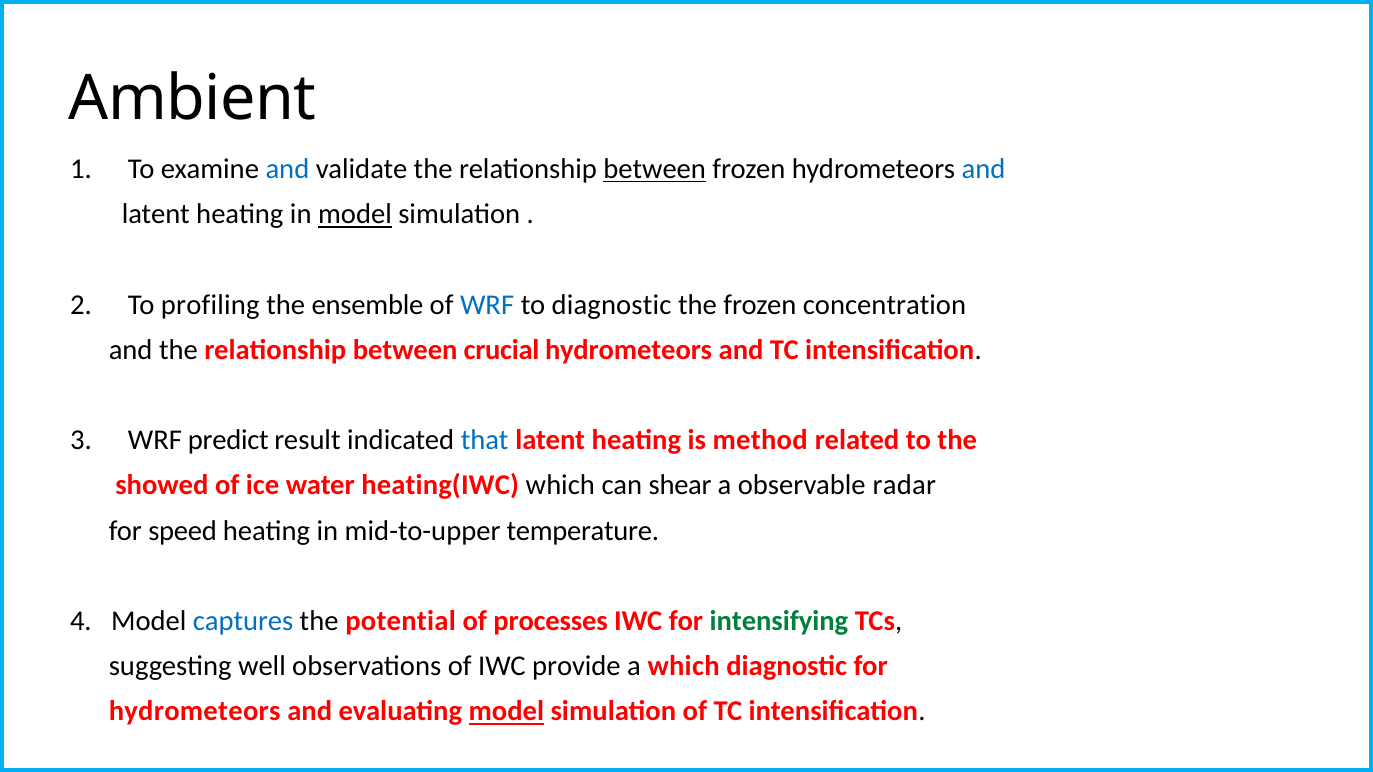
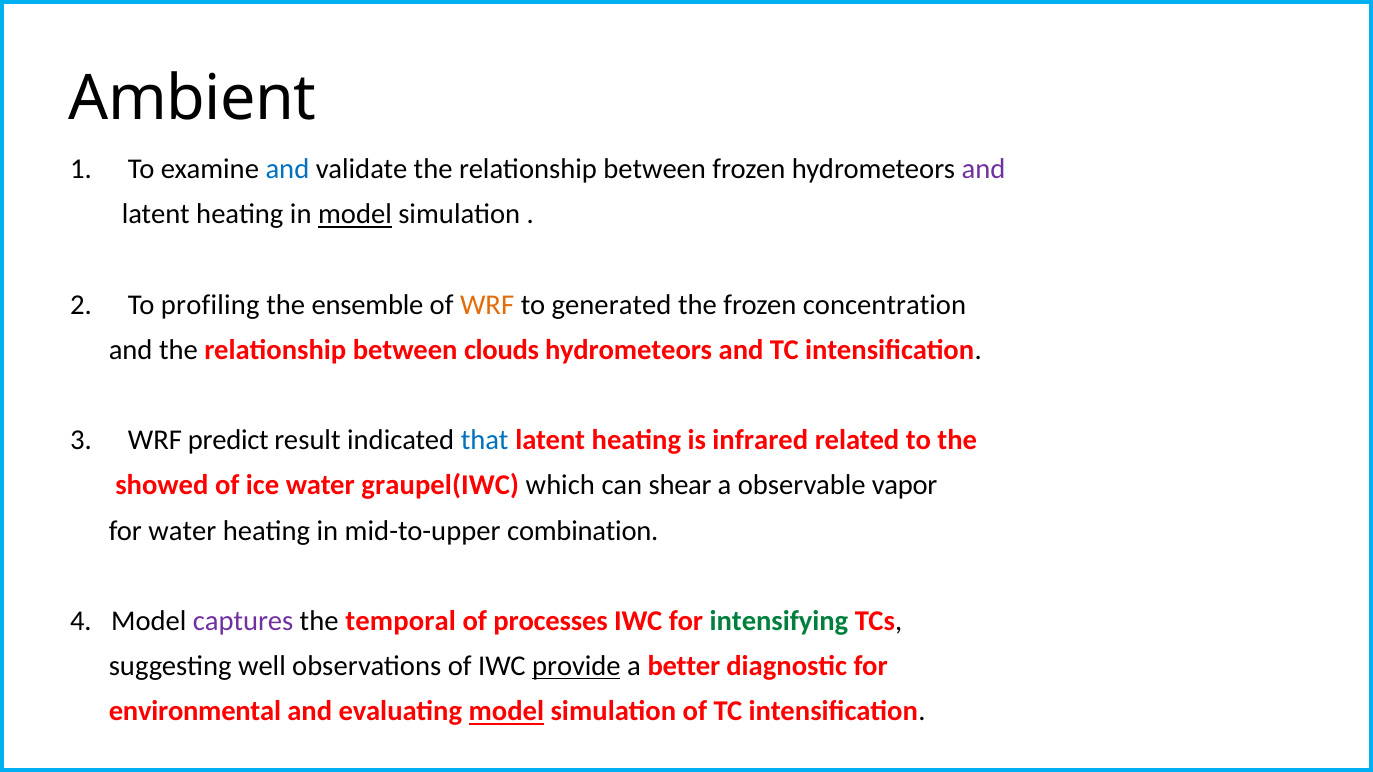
between underline: present -> none (655, 169)
and colour: blue -> purple (983, 169)
WRF colour: blue -> orange (487, 305)
to diagnostic: diagnostic -> generated (612, 305)
crucial: crucial -> clouds (502, 350)
method: method -> infrared (760, 441)
heating(IWC: heating(IWC -> graupel(IWC (440, 486)
radar: radar -> vapor (905, 486)
for speed: speed -> water (182, 531)
temperature: temperature -> combination (583, 531)
captures colour: blue -> purple (243, 621)
potential: potential -> temporal (401, 621)
provide underline: none -> present (576, 667)
a which: which -> better (684, 667)
hydrometeors: hydrometeors -> environmental (195, 712)
